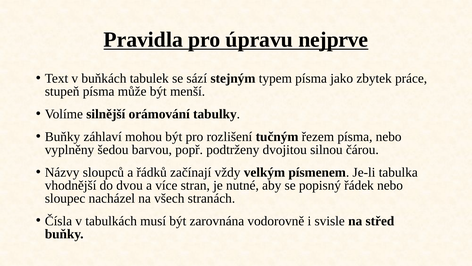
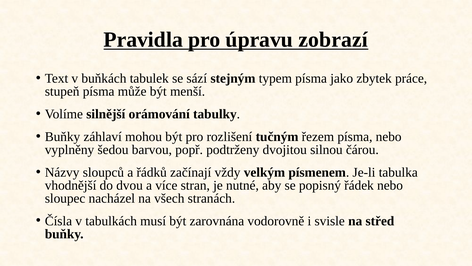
nejprve: nejprve -> zobrazí (333, 40)
